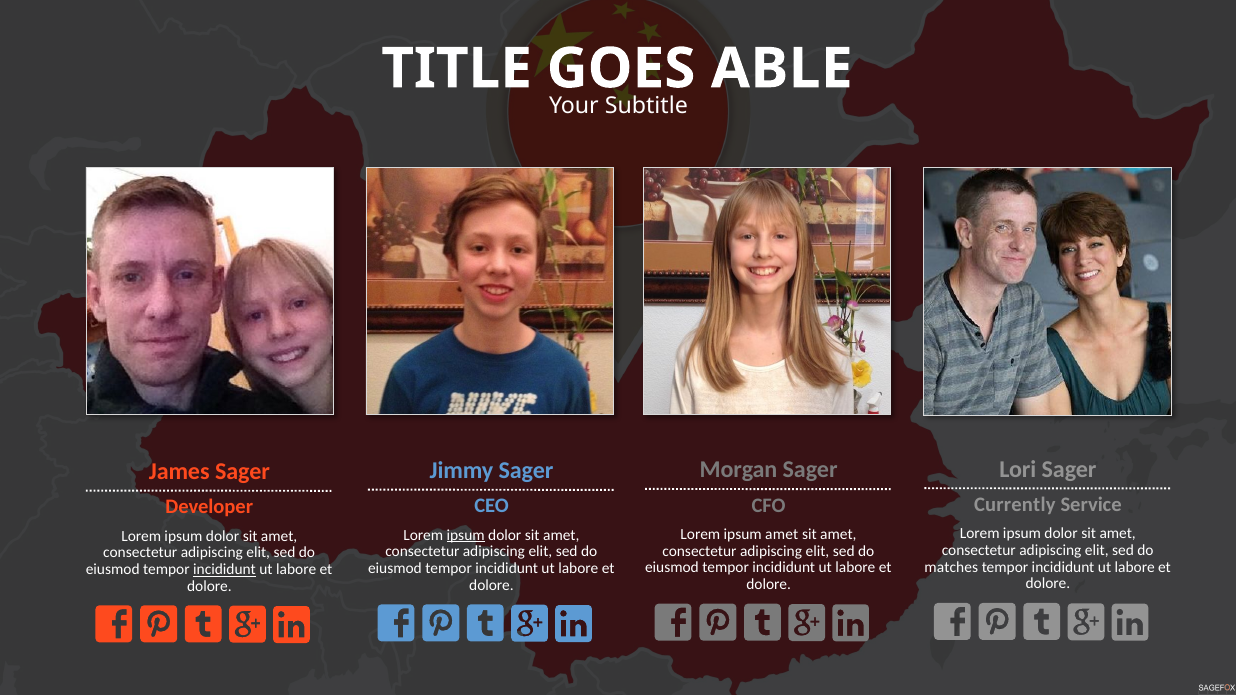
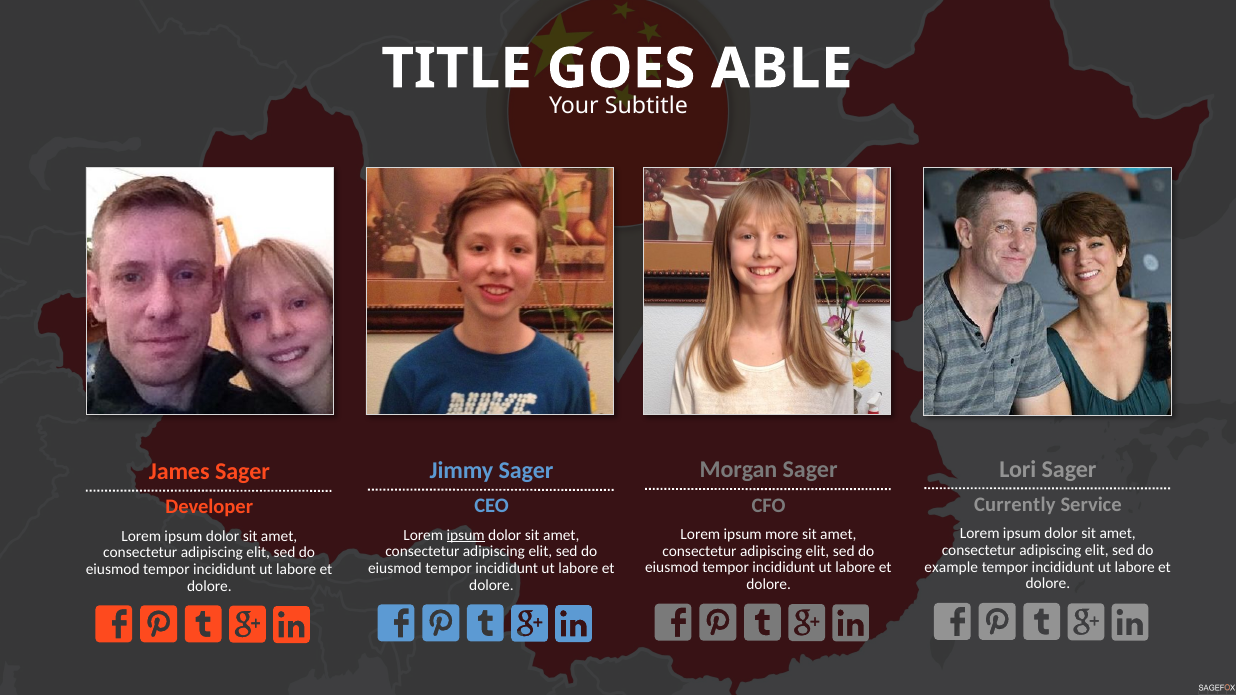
ipsum amet: amet -> more (782, 535)
matches: matches -> example (951, 567)
incididunt underline: present -> none (225, 570)
